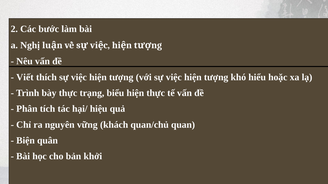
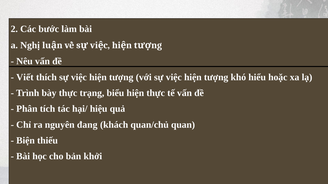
vững: vững -> đang (87, 125)
quân: quân -> thiếu (48, 141)
